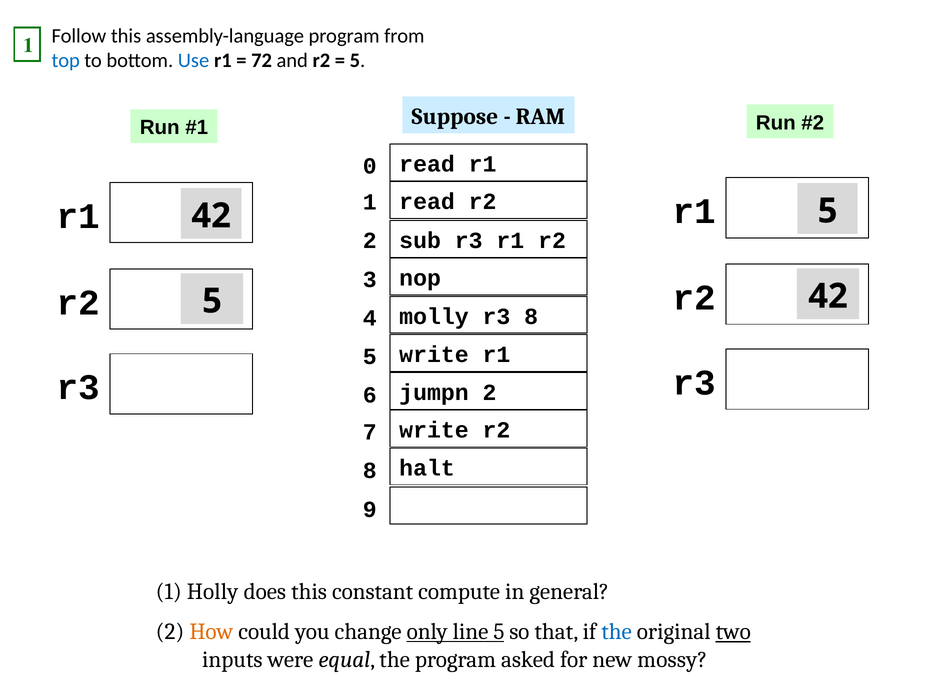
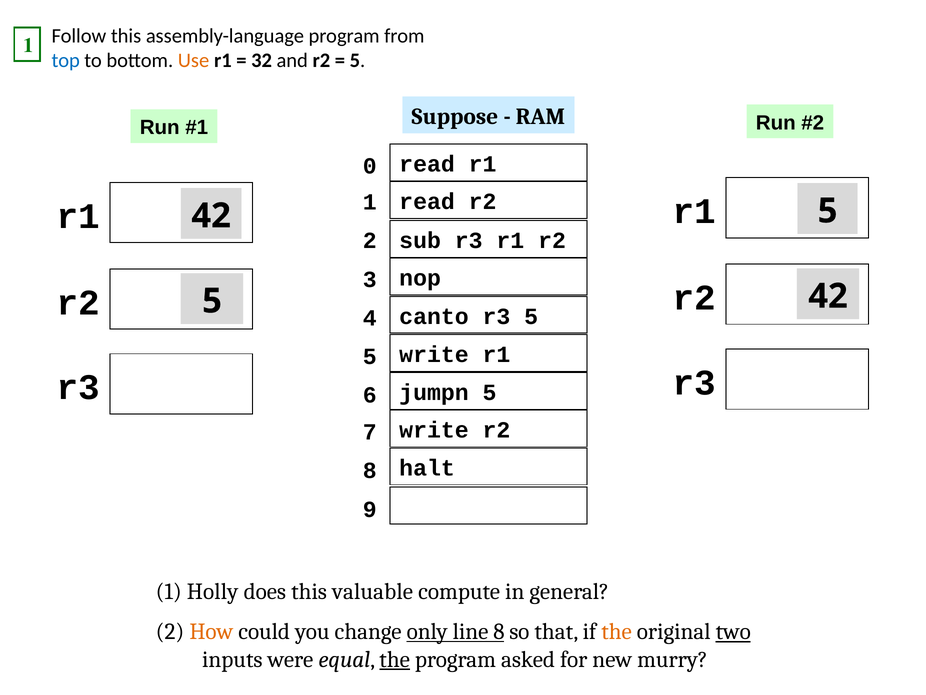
Use colour: blue -> orange (193, 61)
72: 72 -> 32 (262, 61)
molly: molly -> canto (434, 316)
8: 8 -> 5 (531, 316)
jumpn 2: 2 -> 5 (490, 392)
constant: constant -> valuable (373, 591)
line 5: 5 -> 8 (499, 631)
the colour: blue -> orange (617, 631)
the underline: none -> present (395, 659)
mossy: mossy -> murry (672, 659)
